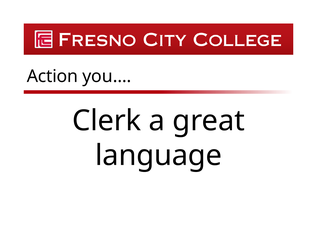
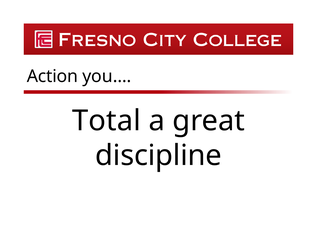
Clerk: Clerk -> Total (106, 121)
language: language -> discipline (159, 155)
